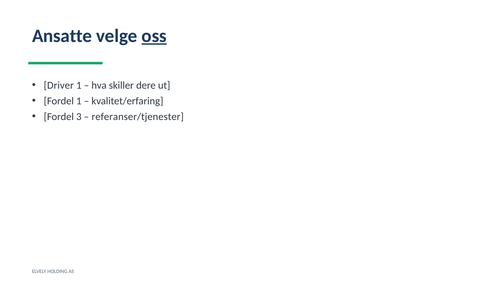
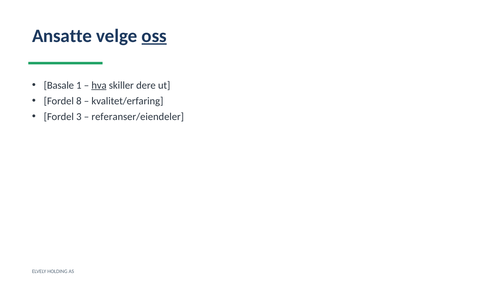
Driver: Driver -> Basale (59, 85)
hva underline: none -> present (99, 85)
Fordel 1: 1 -> 8 (79, 101)
referanser/tjenester: referanser/tjenester -> referanser/eiendeler (138, 117)
